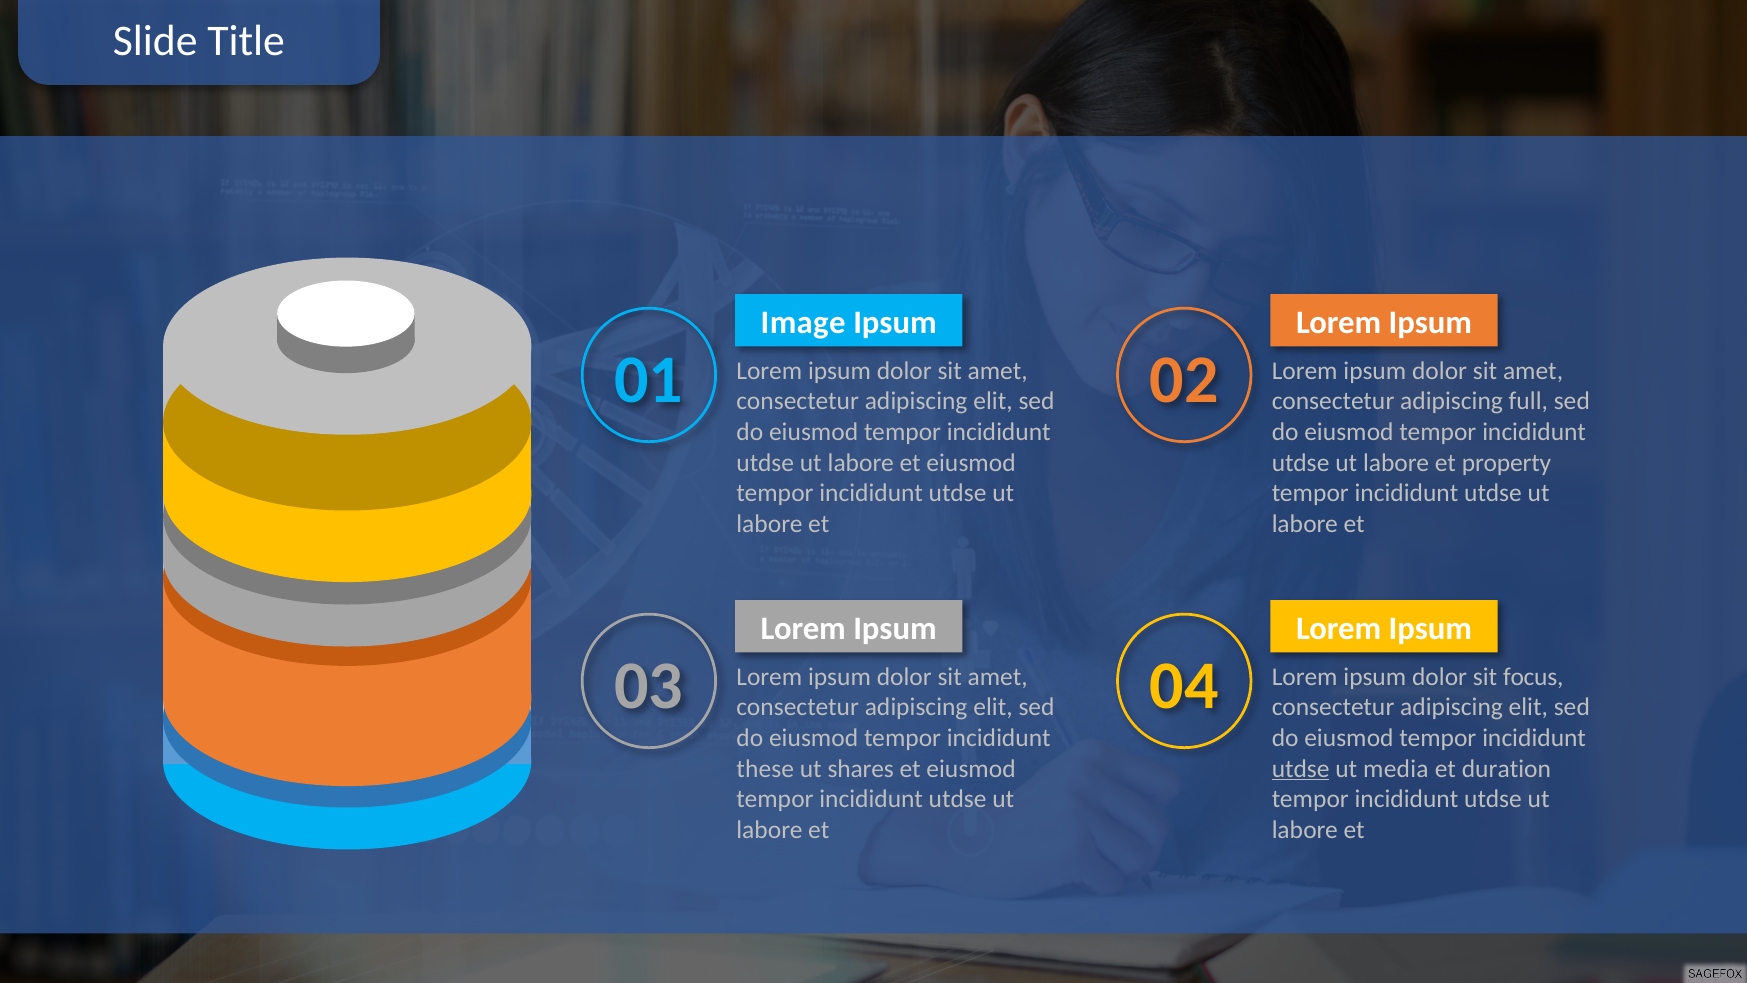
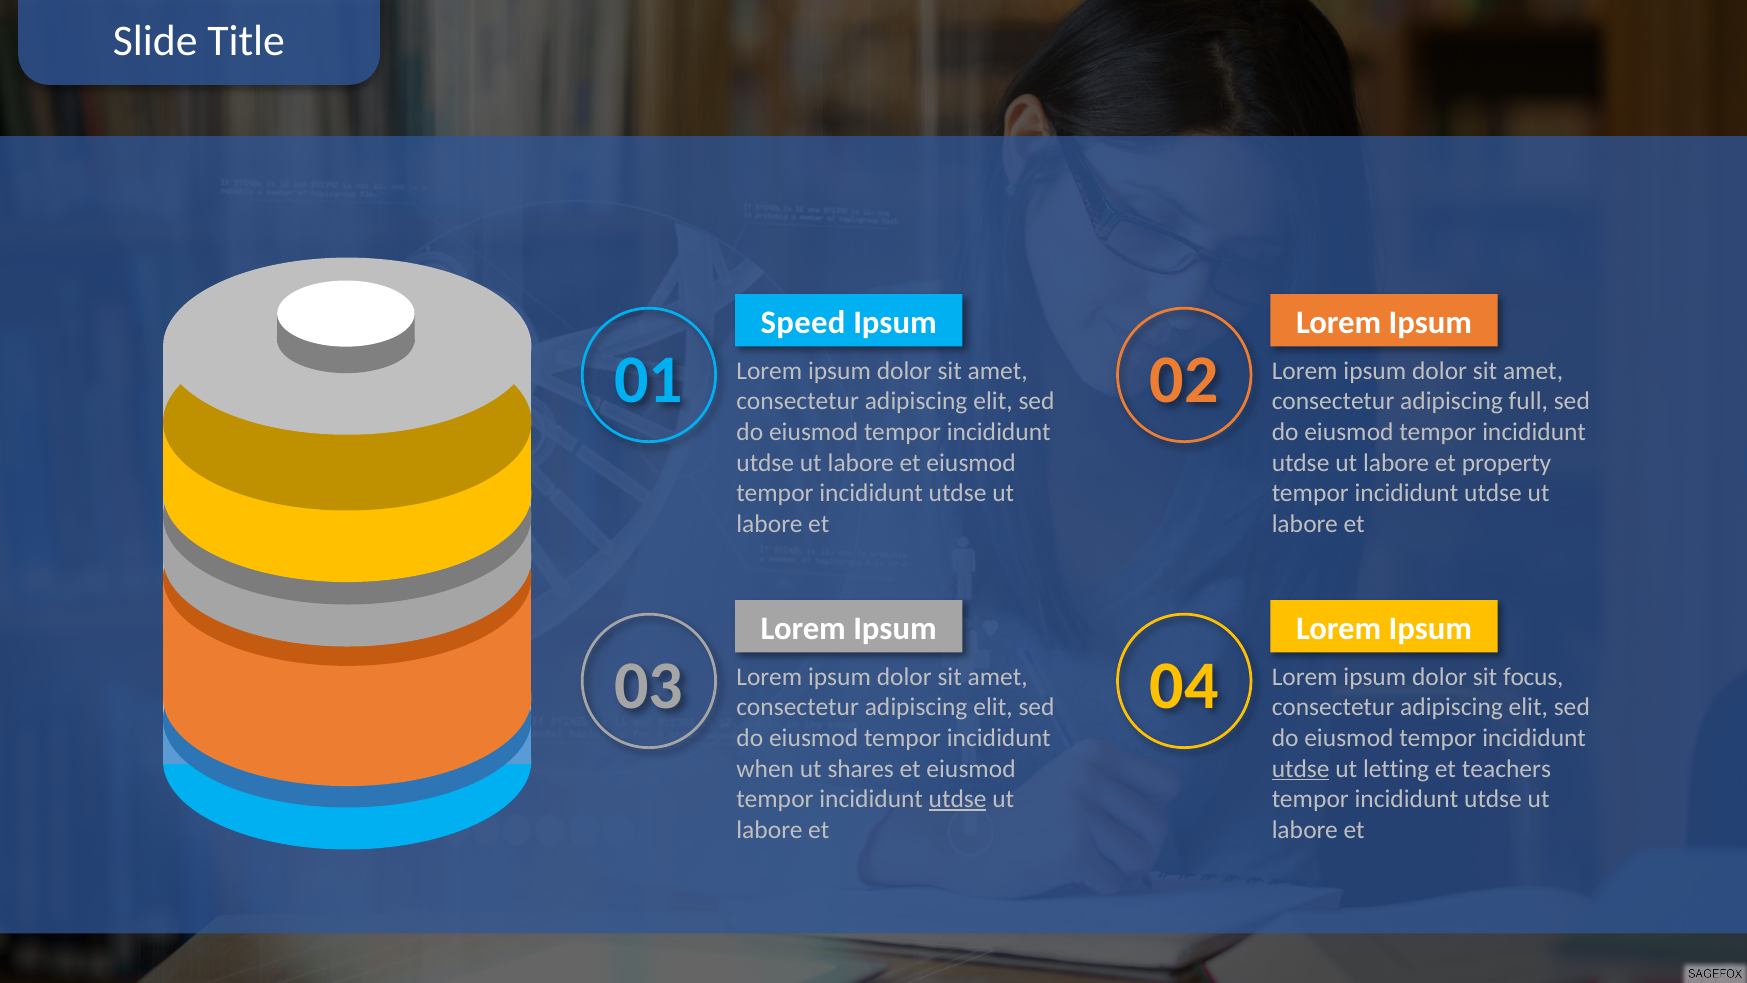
Image: Image -> Speed (803, 322)
these: these -> when (765, 768)
media: media -> letting (1396, 768)
duration: duration -> teachers (1506, 768)
utdse underline: none -> present (958, 799)
